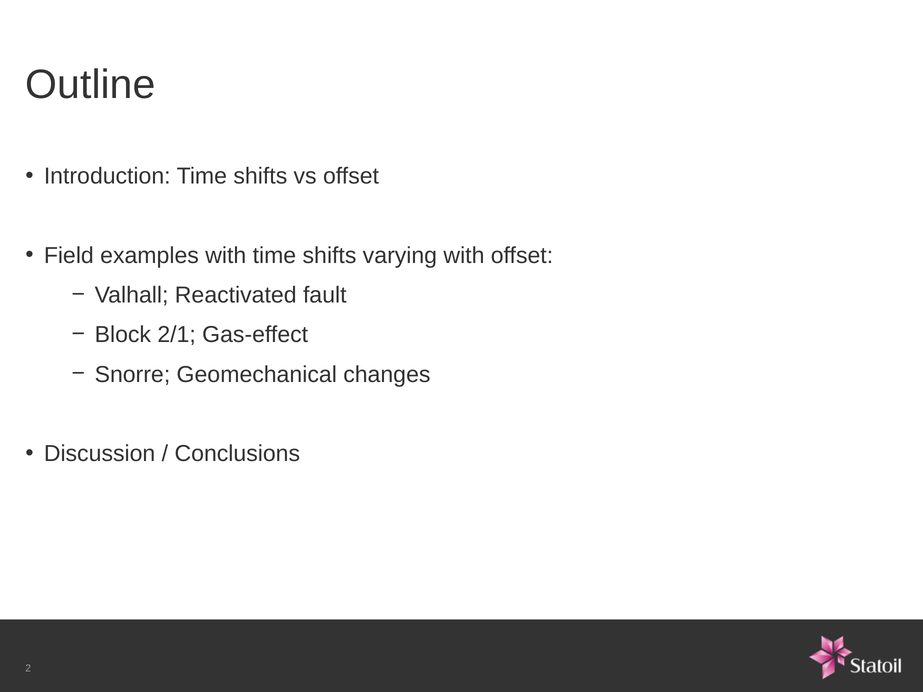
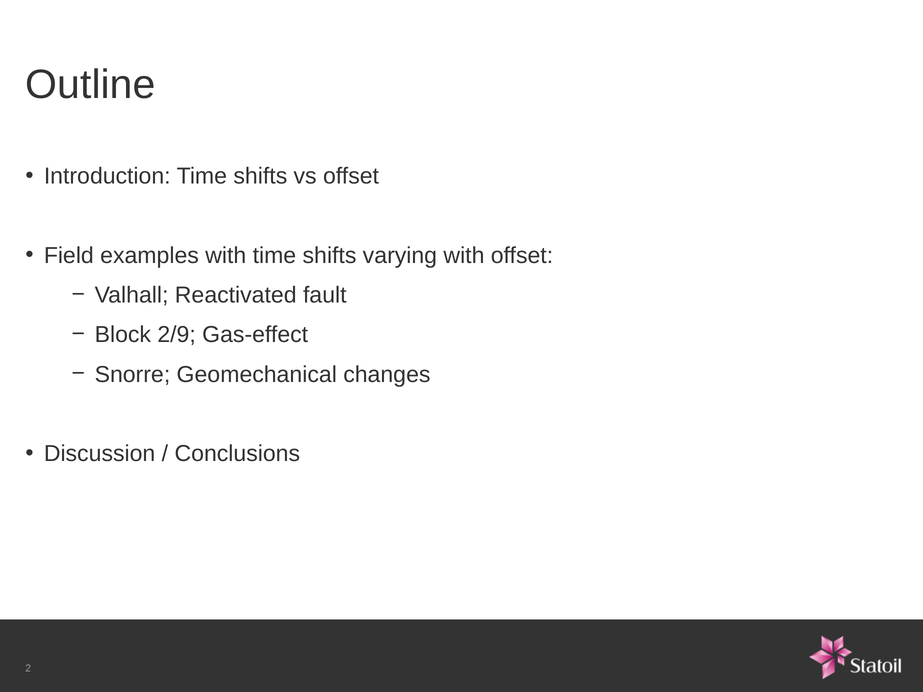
2/1: 2/1 -> 2/9 (177, 335)
